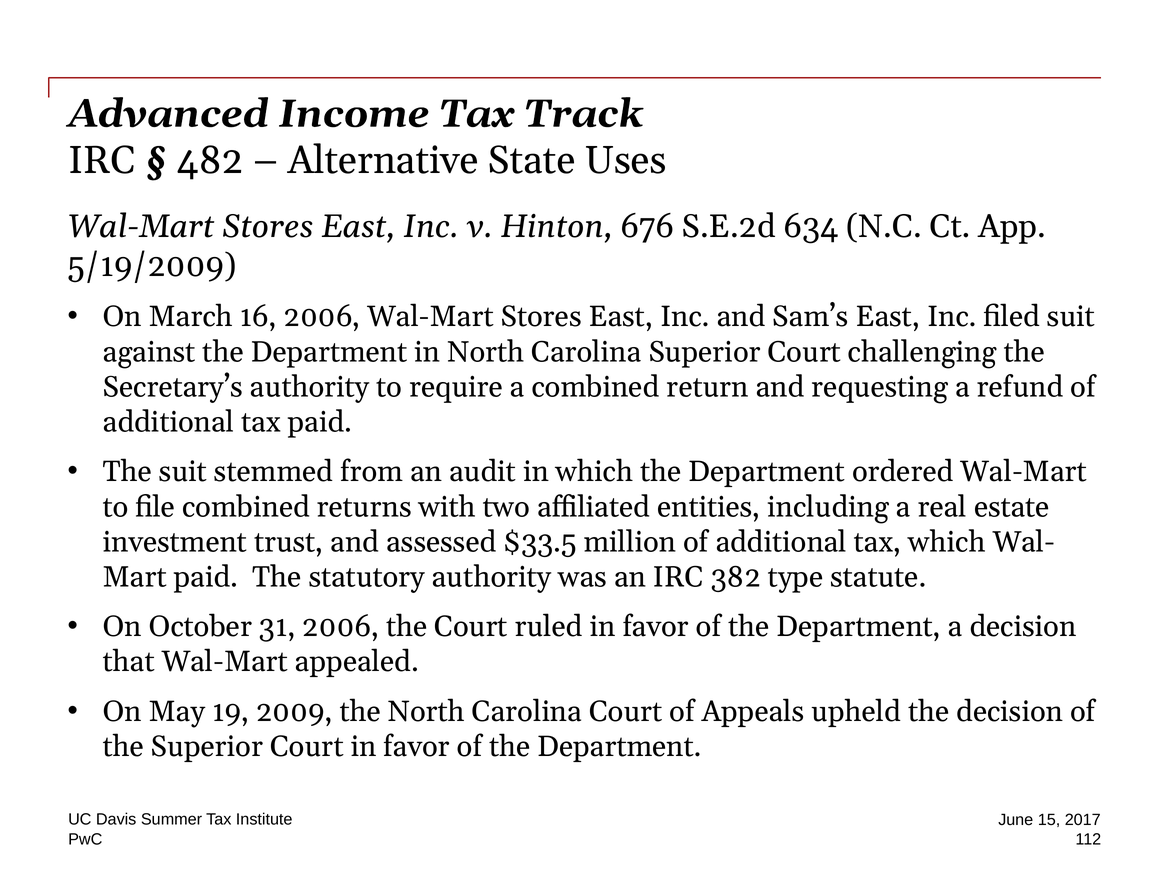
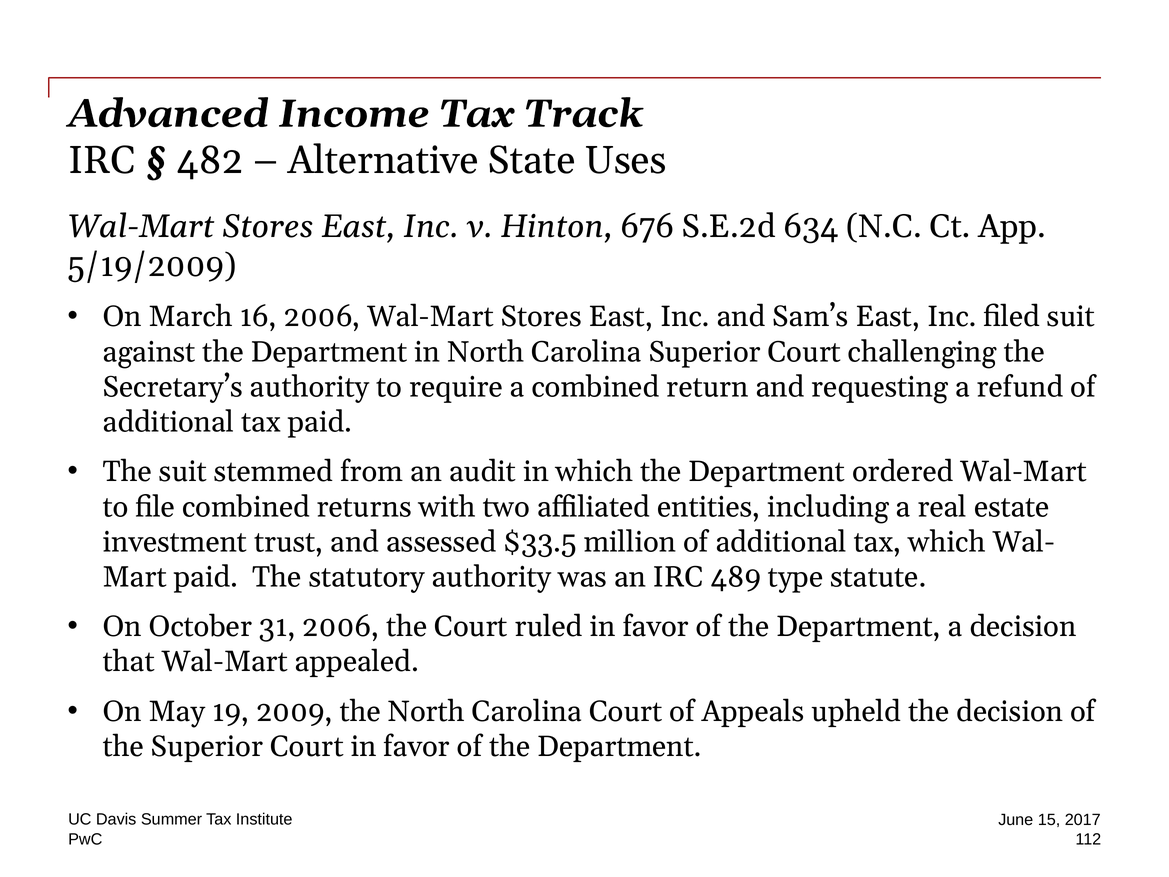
382: 382 -> 489 (736, 577)
